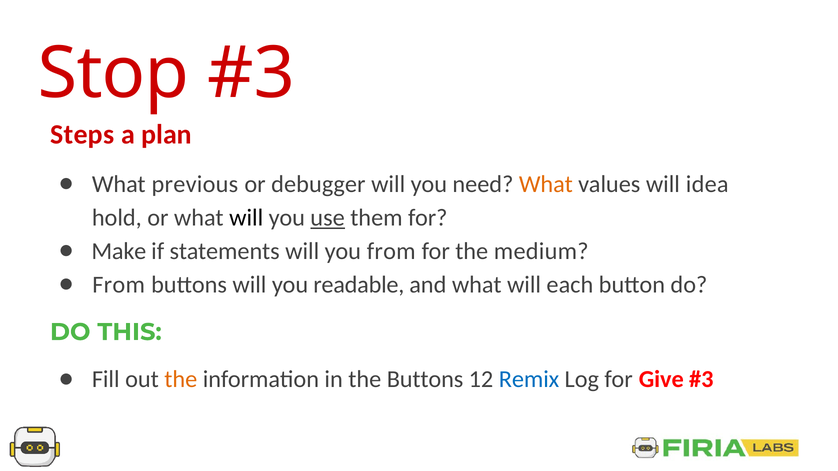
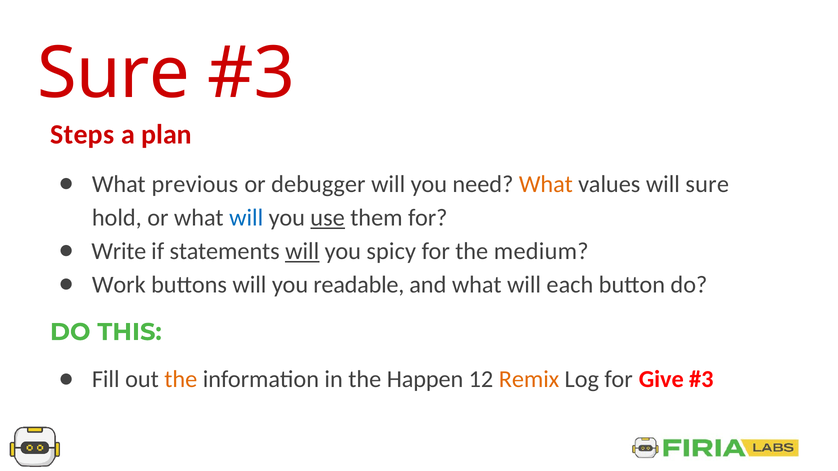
Stop: Stop -> Sure (113, 74)
will idea: idea -> sure (707, 184)
will colour: black -> blue (246, 218)
Make: Make -> Write (119, 251)
will underline: none -> present (302, 251)
you from: from -> spicy (391, 251)
From: From -> Work (119, 285)
the Buttons: Buttons -> Happen (425, 380)
Remix colour: blue -> orange (529, 380)
